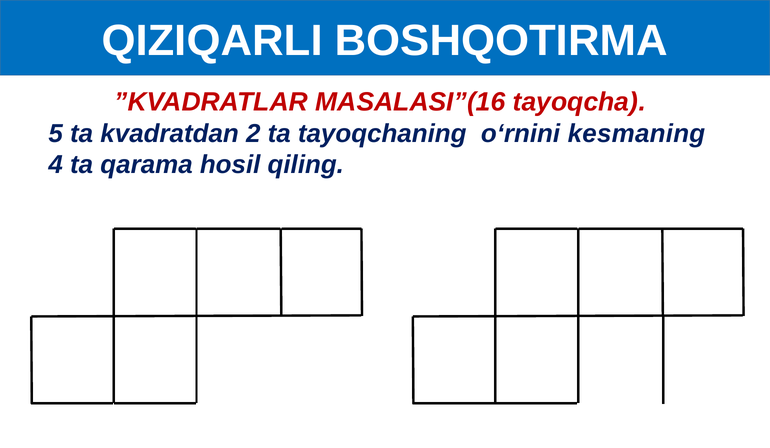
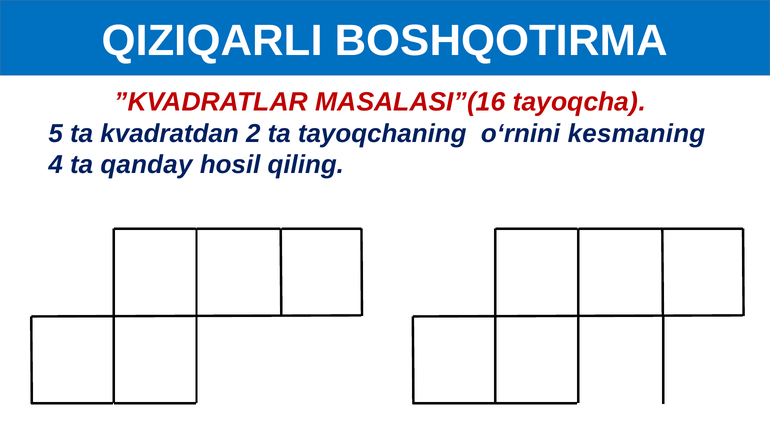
qarama: qarama -> qanday (146, 165)
